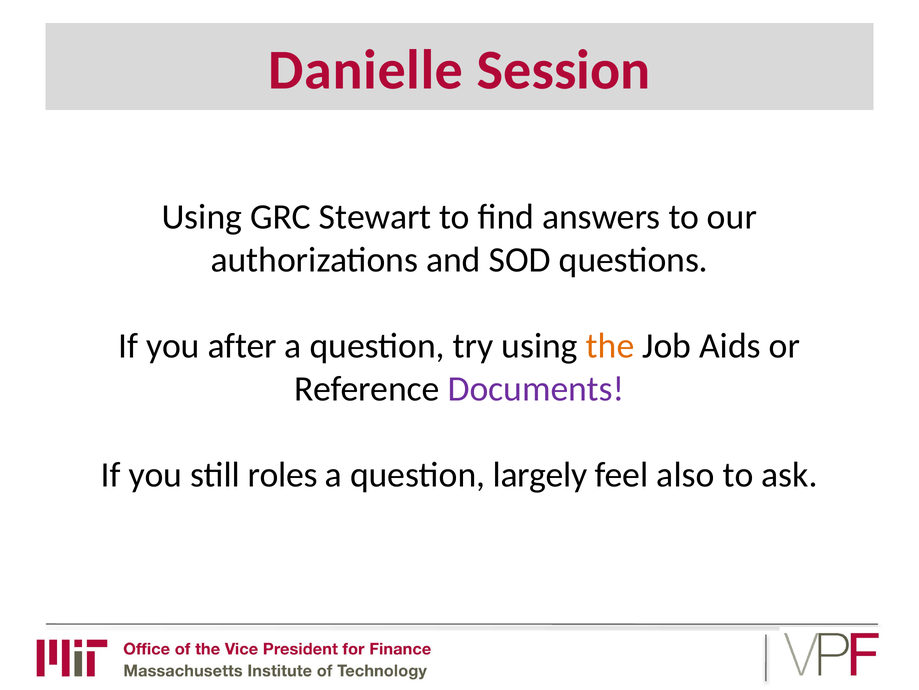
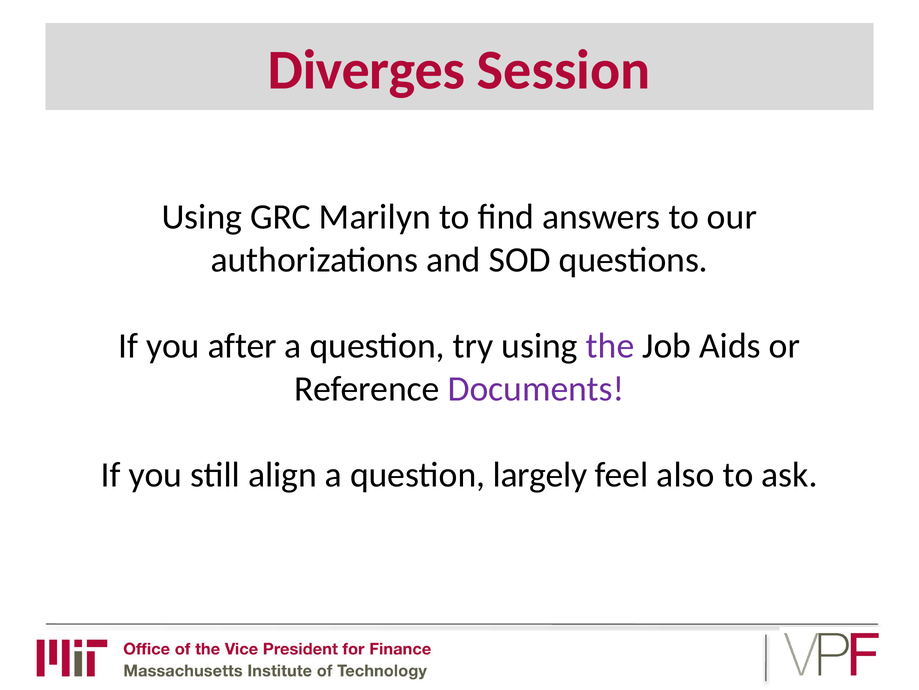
Danielle: Danielle -> Diverges (366, 70)
Stewart: Stewart -> Marilyn (375, 217)
the colour: orange -> purple (610, 346)
roles: roles -> align (282, 474)
